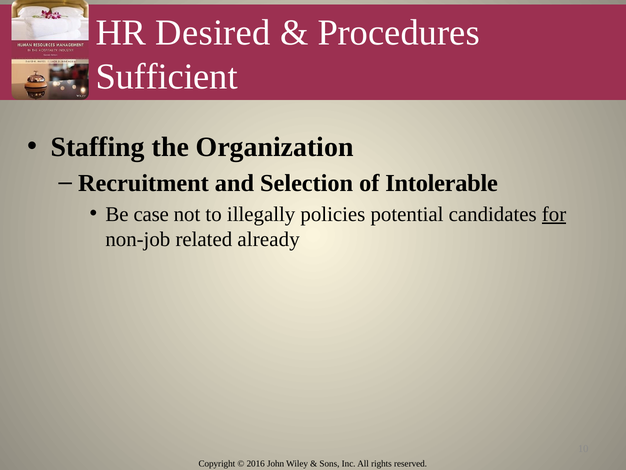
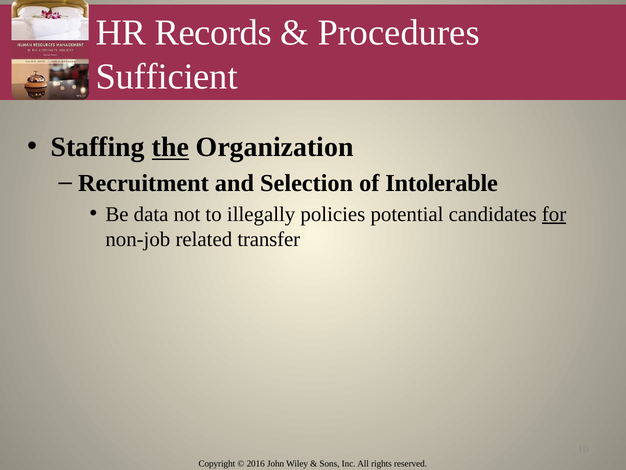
Desired: Desired -> Records (213, 33)
the underline: none -> present (170, 147)
case: case -> data (151, 214)
already: already -> transfer (269, 239)
